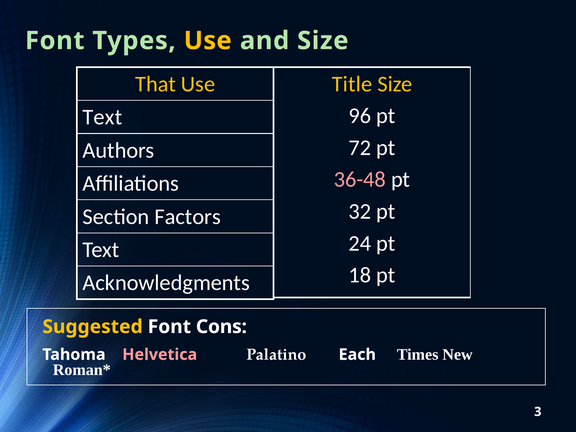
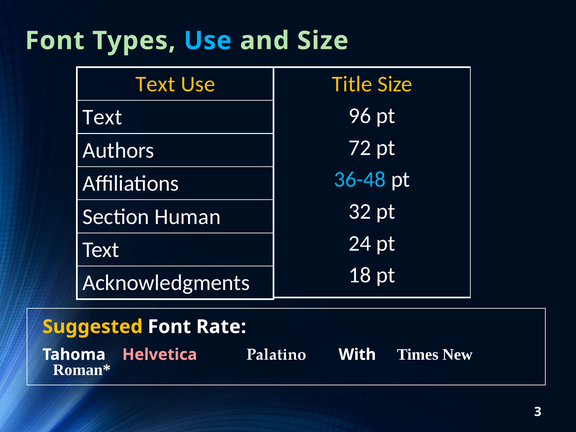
Use colour: yellow -> light blue (208, 41)
That: That -> Text (155, 84)
36-48 colour: pink -> light blue (360, 180)
Factors: Factors -> Human (188, 217)
Cons: Cons -> Rate (221, 327)
Each: Each -> With (357, 355)
